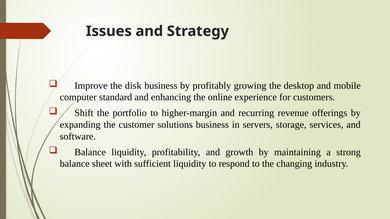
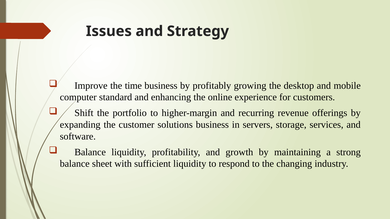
disk: disk -> time (133, 86)
